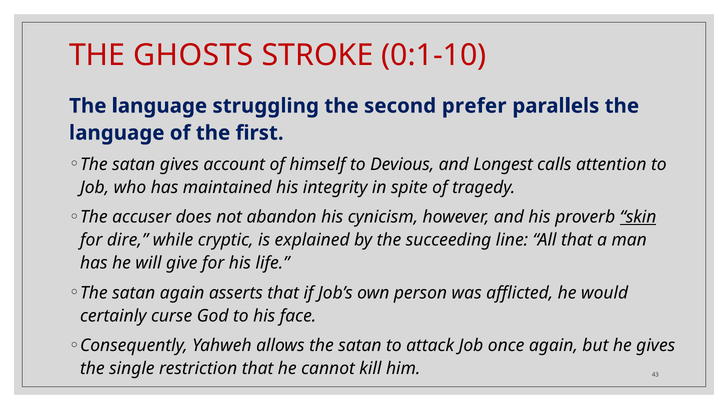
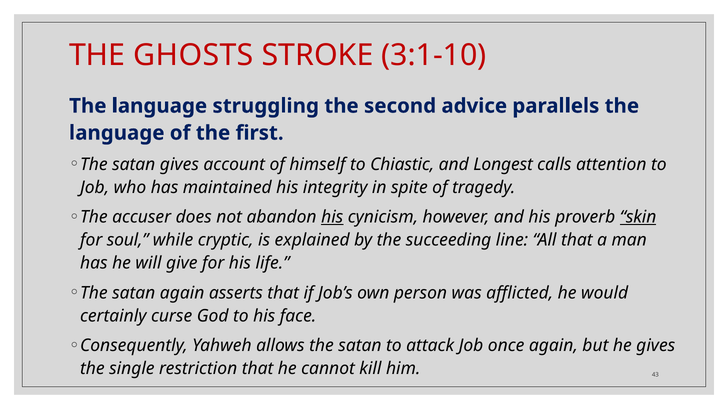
0:1-10: 0:1-10 -> 3:1-10 (434, 55)
prefer: prefer -> advice (474, 106)
Devious: Devious -> Chiastic (402, 165)
his underline: none -> present (332, 217)
dire: dire -> soul (128, 240)
